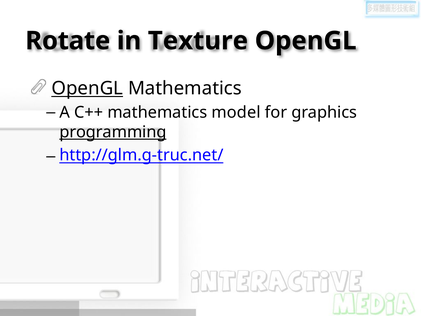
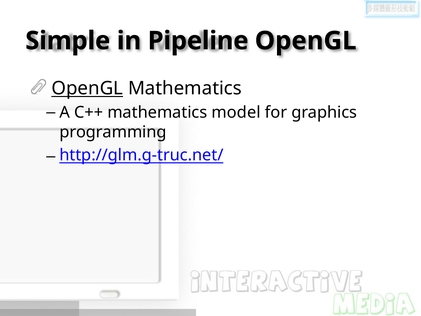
Rotate: Rotate -> Simple (68, 41)
Texture: Texture -> Pipeline (198, 41)
programming underline: present -> none (113, 132)
